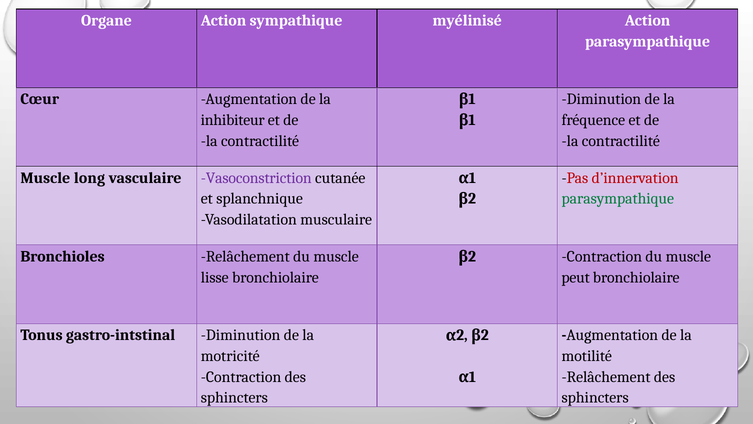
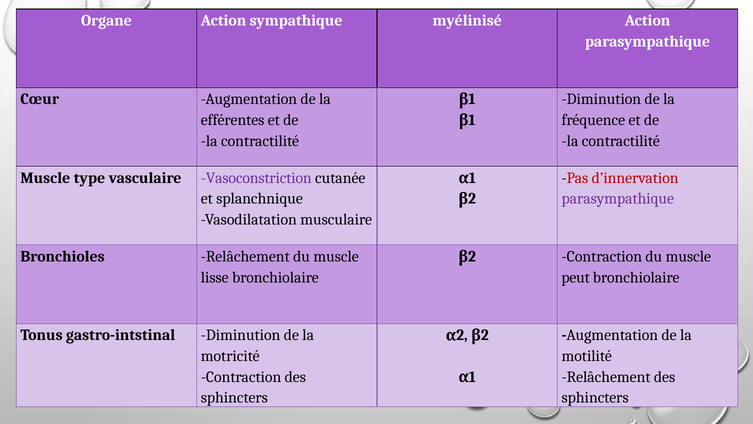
inhibiteur: inhibiteur -> efférentes (233, 120)
long: long -> type (89, 178)
parasympathique colour: green -> purple (618, 199)
